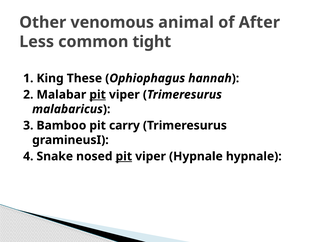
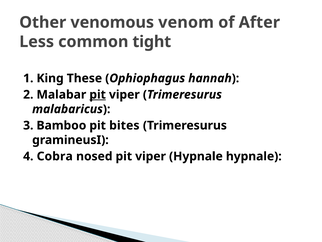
animal: animal -> venom (186, 22)
carry: carry -> bites (124, 125)
Snake: Snake -> Cobra (55, 156)
pit underline: present -> none (124, 156)
